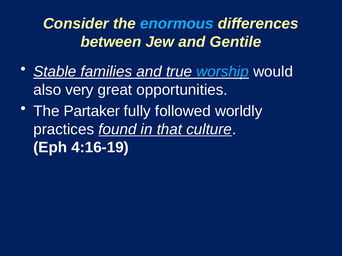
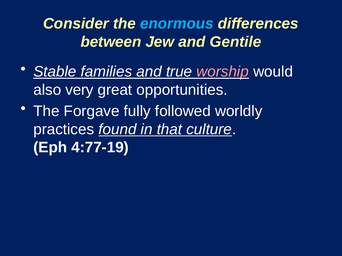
worship colour: light blue -> pink (223, 72)
Partaker: Partaker -> Forgave (92, 111)
4:16-19: 4:16-19 -> 4:77-19 (100, 148)
